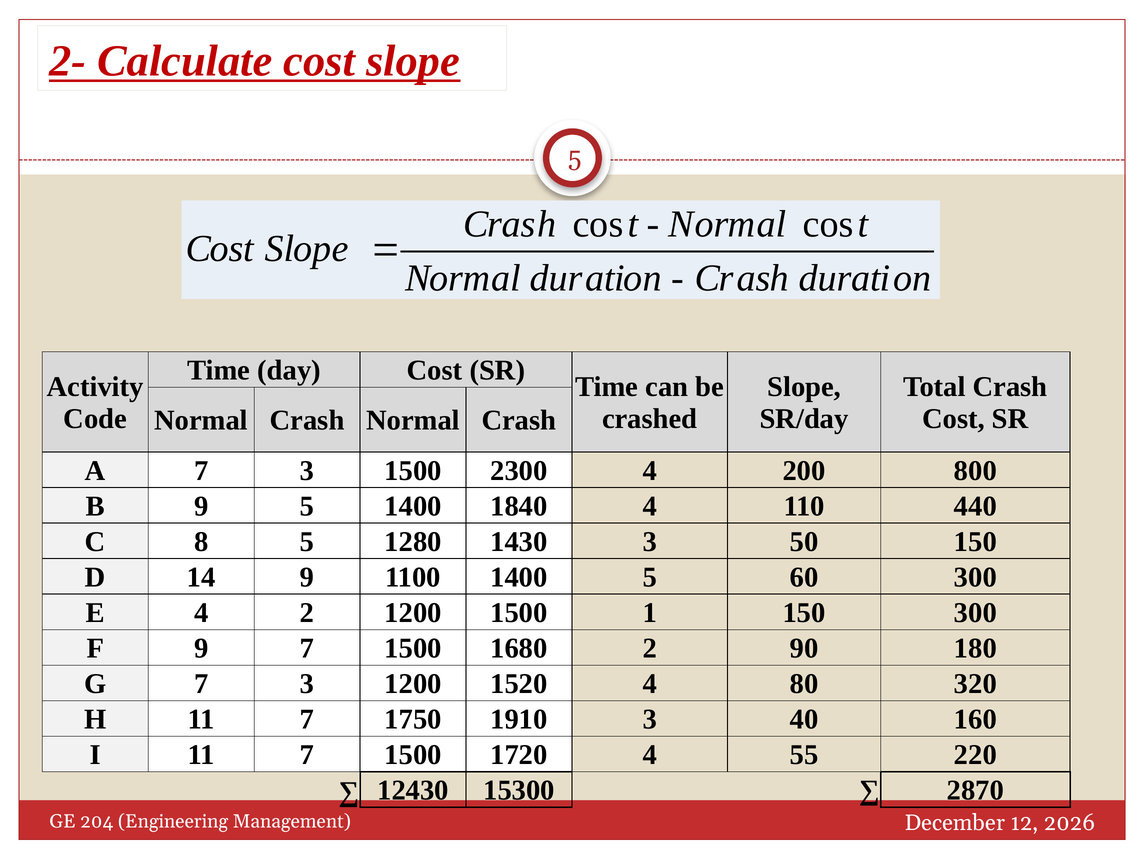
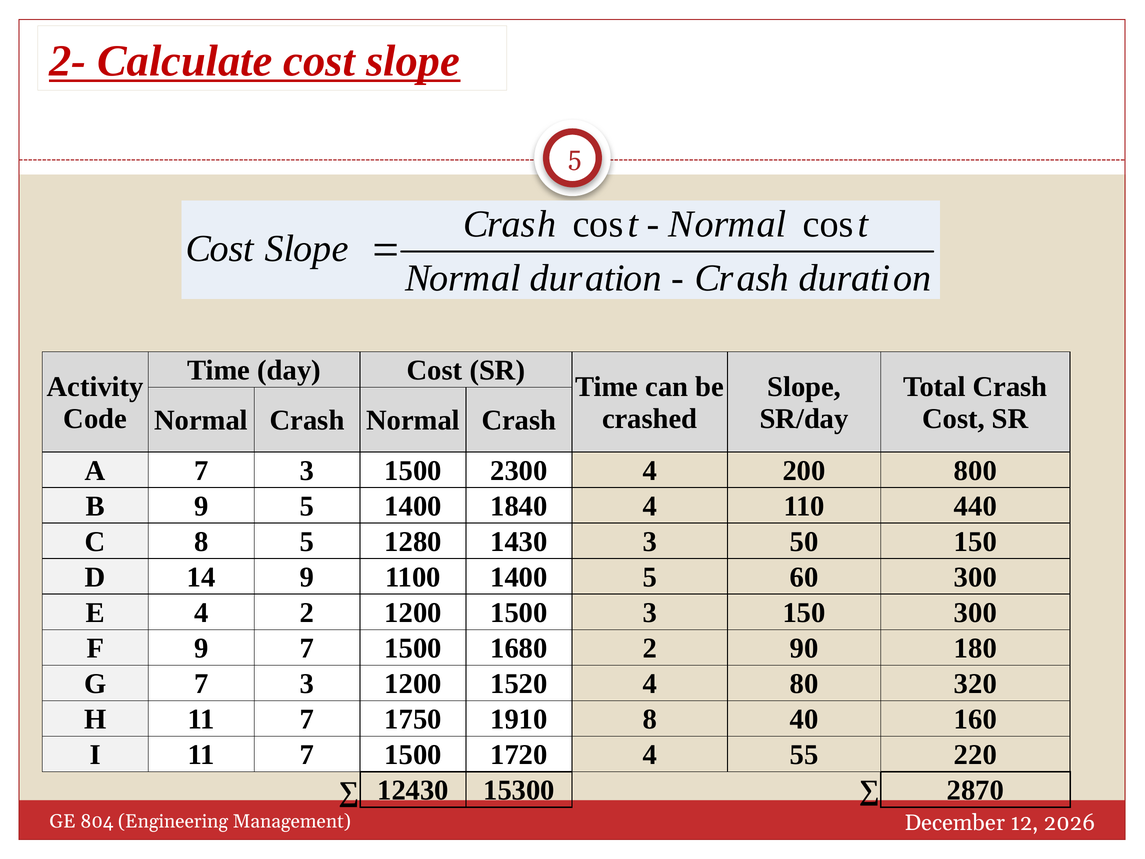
1500 1: 1 -> 3 (650, 613)
1910 3: 3 -> 8 (650, 719)
204: 204 -> 804 (97, 821)
